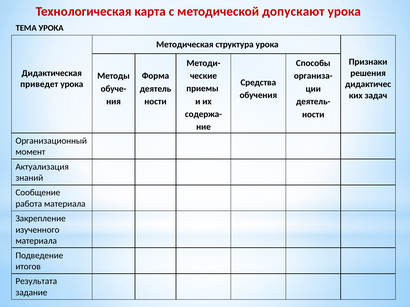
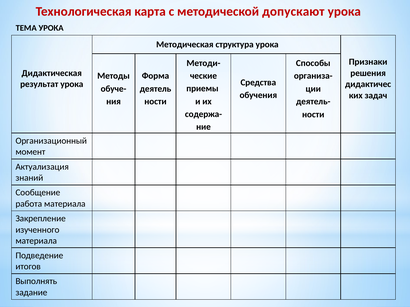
приведет: приведет -> результат (39, 84)
Результата: Результата -> Выполнять (36, 282)
